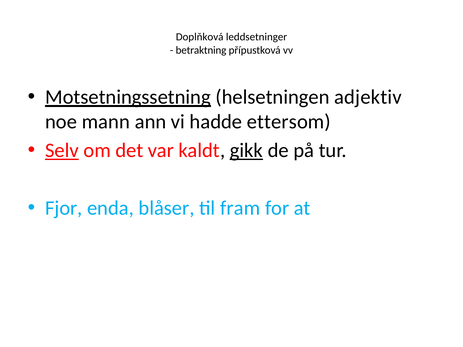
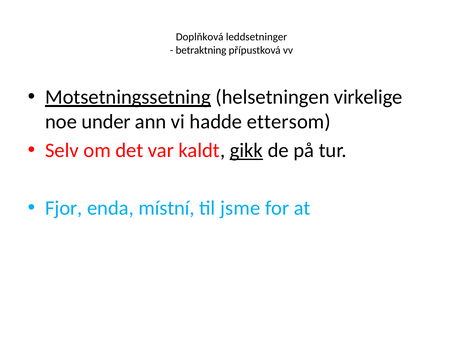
adjektiv: adjektiv -> virkelige (368, 97)
mann: mann -> under (106, 122)
Selv underline: present -> none (62, 151)
blåser: blåser -> místní (167, 208)
fram: fram -> jsme (240, 208)
